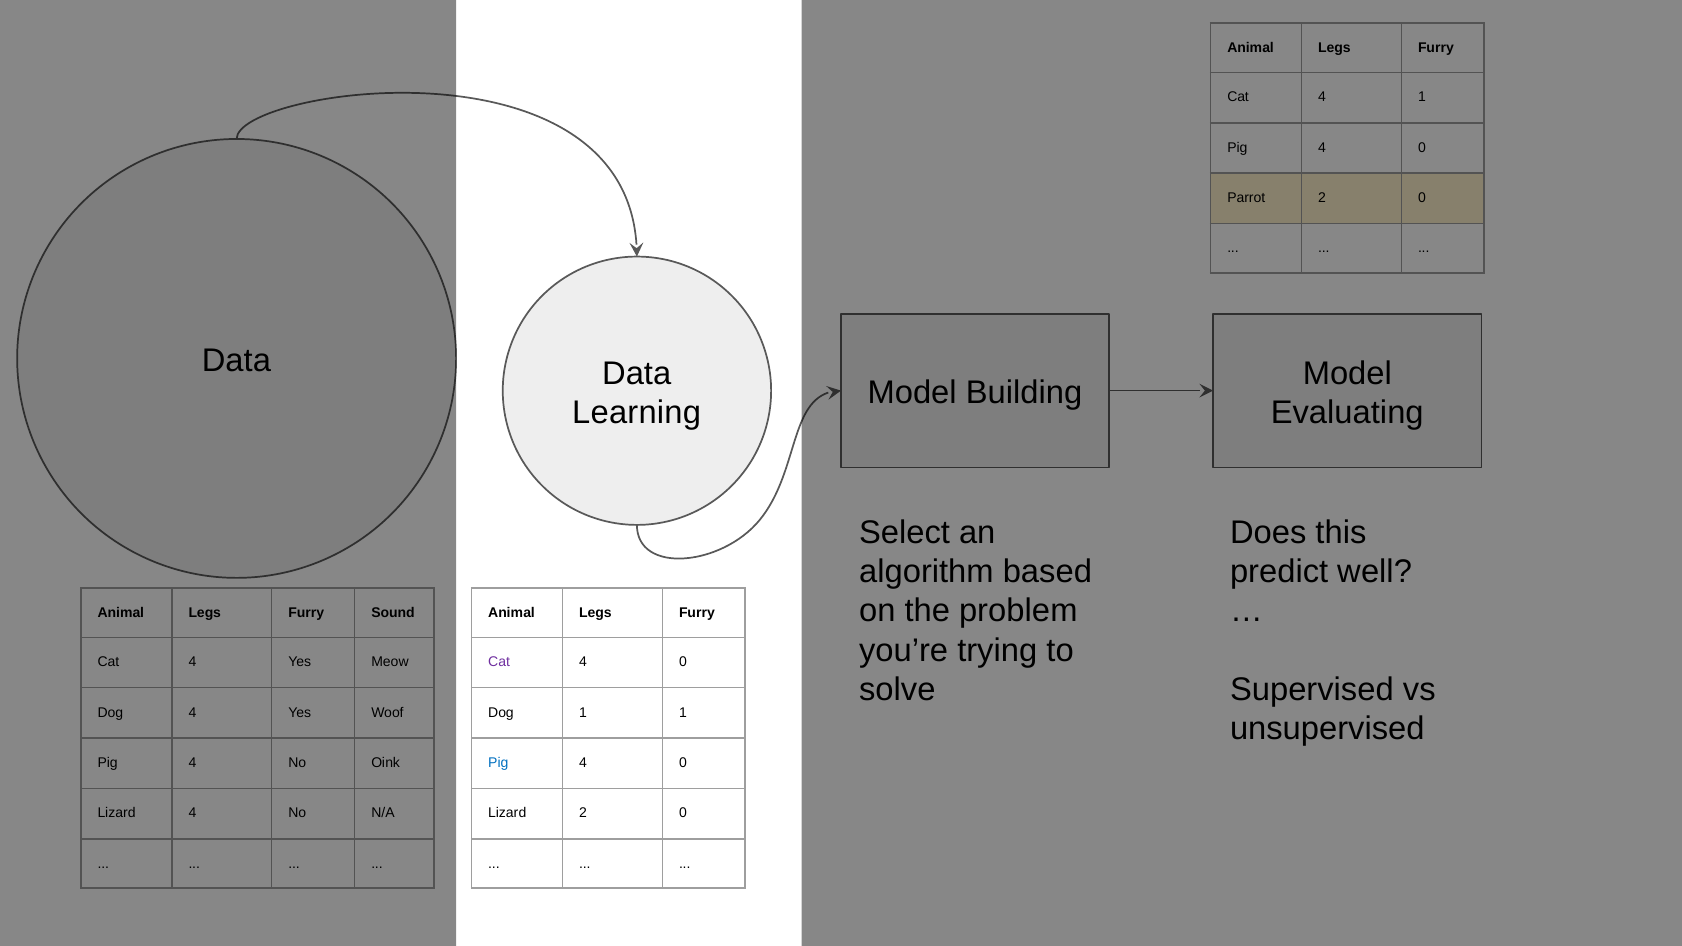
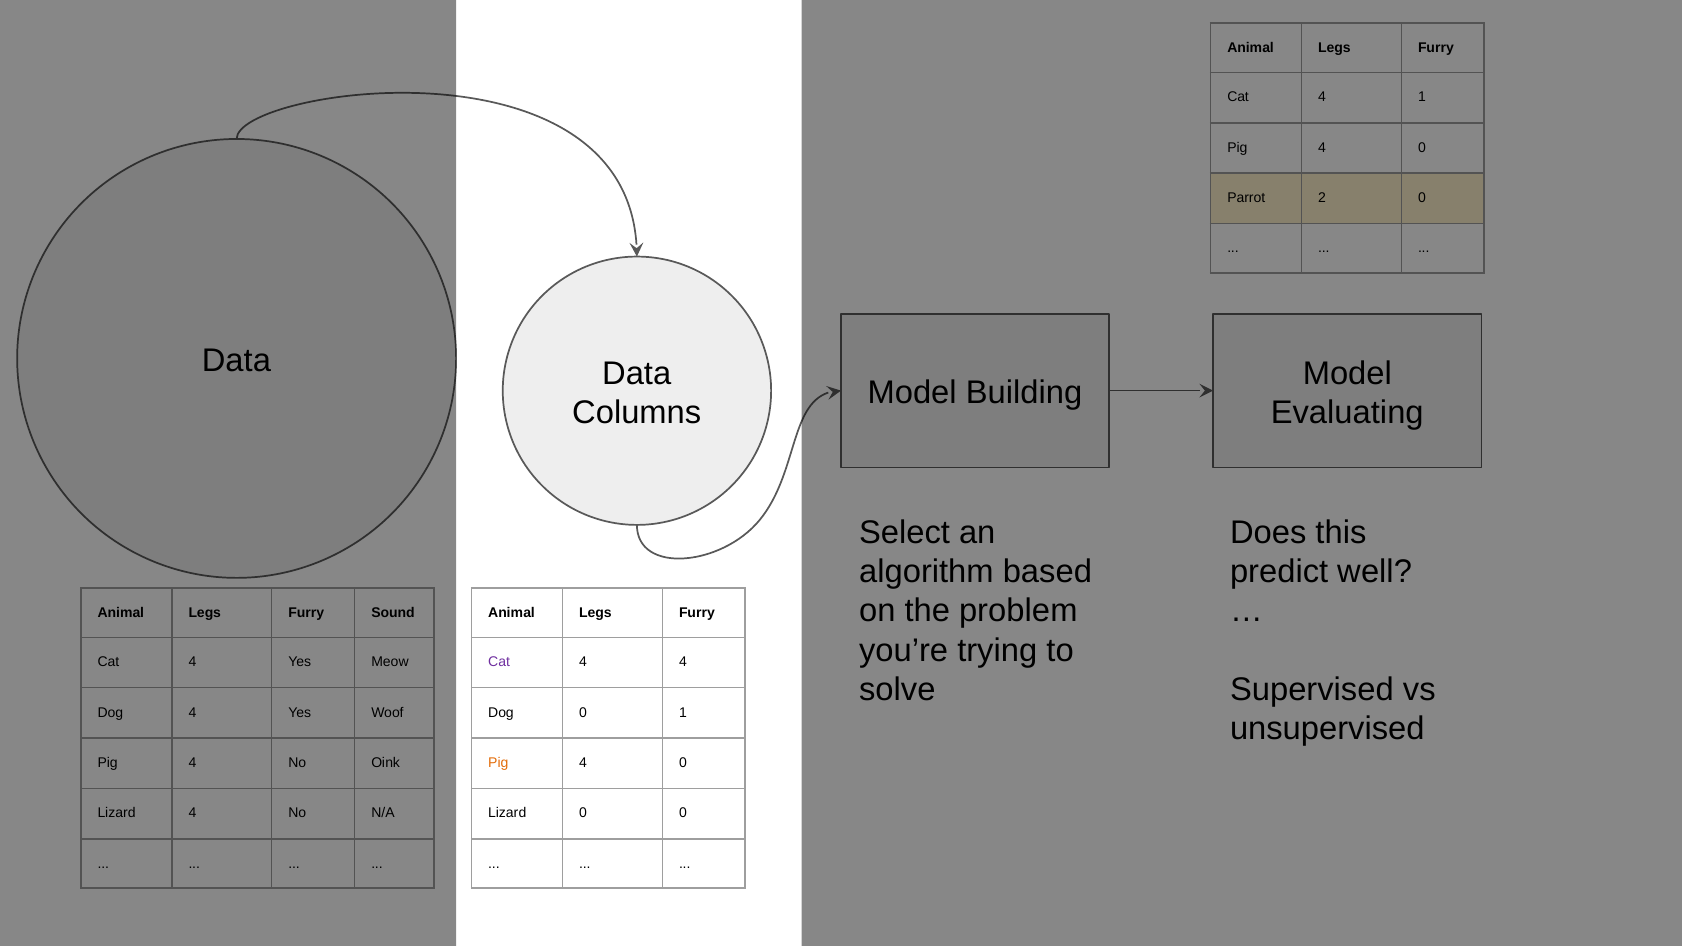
Learning: Learning -> Columns (637, 413)
0: 0 -> 4 (683, 662)
Dog 1: 1 -> 0 (583, 713)
Pig colour: blue -> orange (498, 763)
Lizard 2: 2 -> 0 (583, 813)
